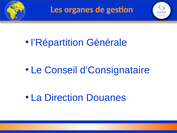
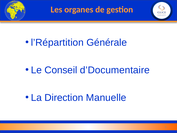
d’Consignataire: d’Consignataire -> d’Documentaire (115, 70)
Douanes: Douanes -> Manuelle (106, 97)
